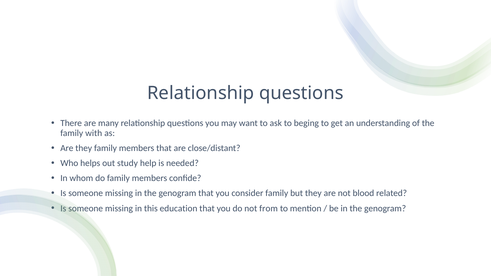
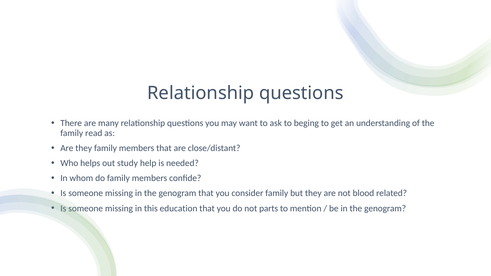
with: with -> read (94, 133)
from: from -> parts (269, 208)
